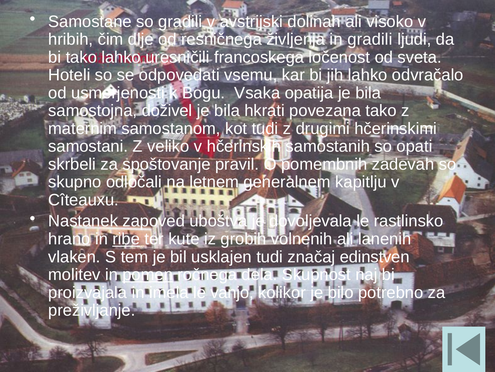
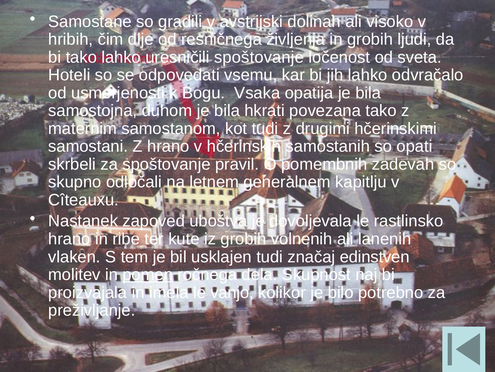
in gradili: gradili -> grobih (370, 39)
uresničili francoskega: francoskega -> spoštovanje (259, 57)
doživel: doživel -> duhom (167, 111)
Z veliko: veliko -> hrano (168, 146)
ribe underline: present -> none (126, 239)
